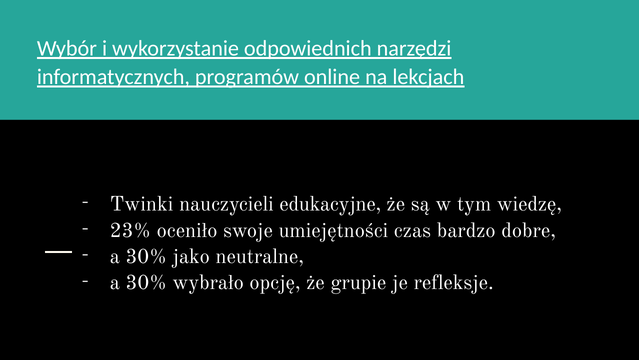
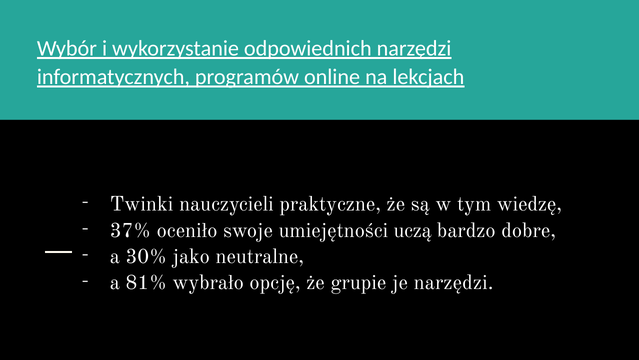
edukacyjne: edukacyjne -> praktyczne (330, 204)
23%: 23% -> 37% (130, 230)
czas: czas -> uczą (413, 230)
30%: 30% -> 81% (146, 282)
je refleksje: refleksje -> narzędzi (454, 282)
